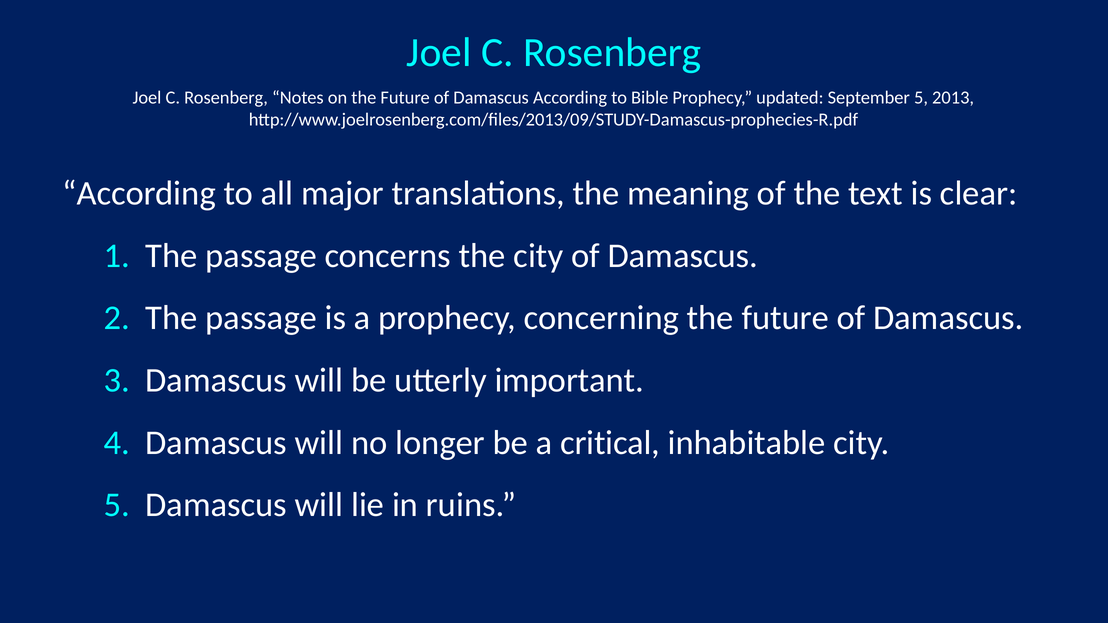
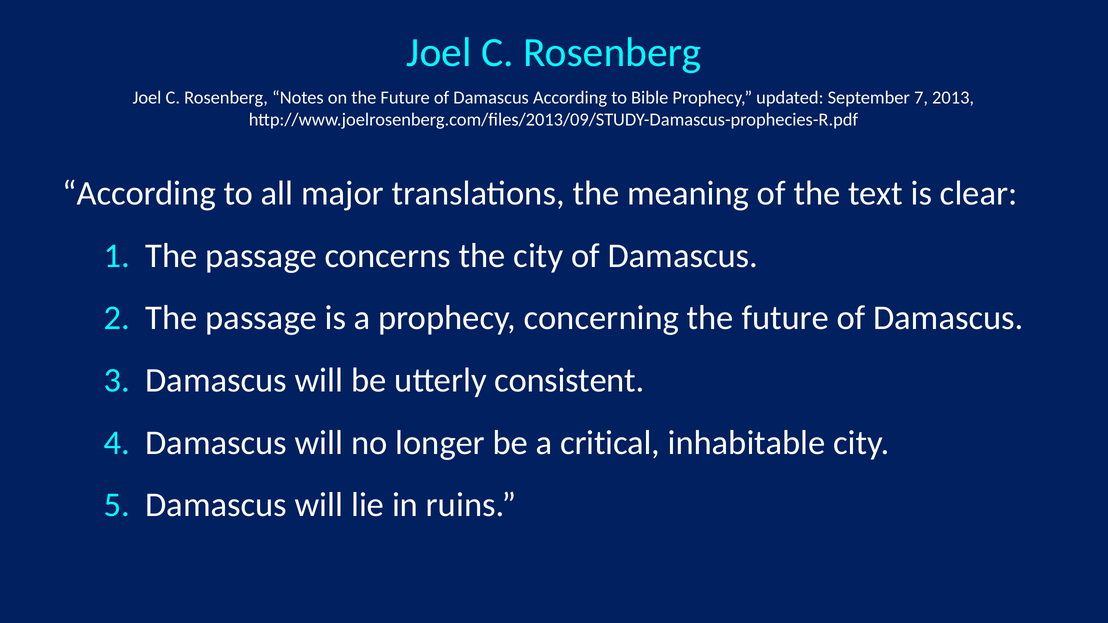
September 5: 5 -> 7 (921, 97)
important: important -> consistent (569, 380)
